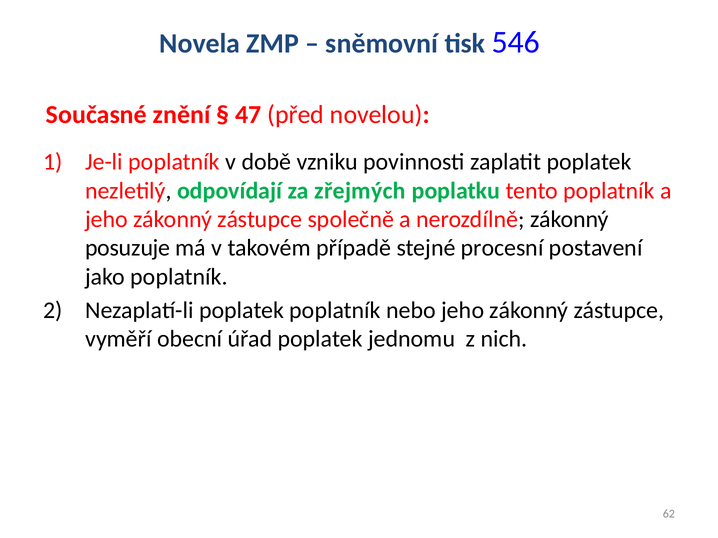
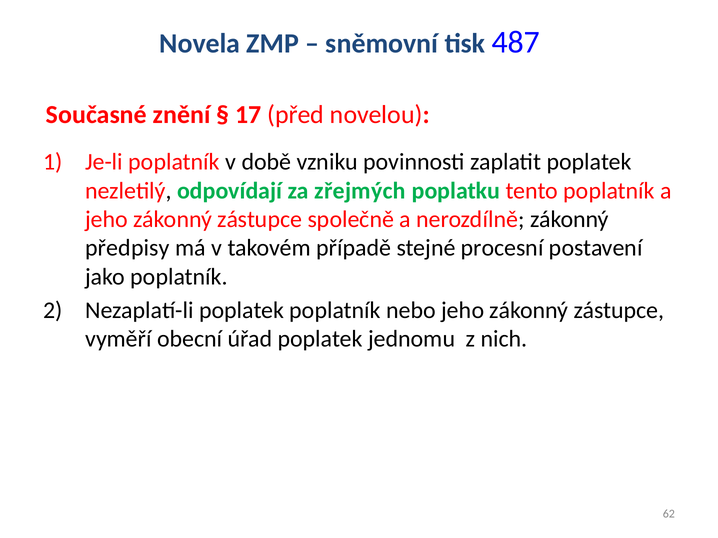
546: 546 -> 487 (516, 42)
47: 47 -> 17 (248, 115)
posuzuje: posuzuje -> předpisy (127, 248)
